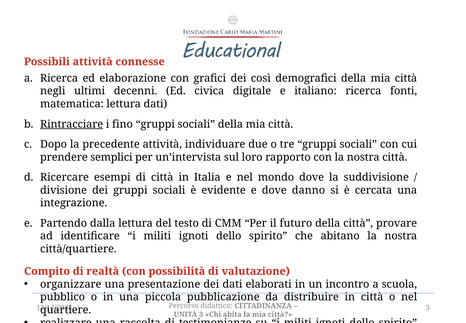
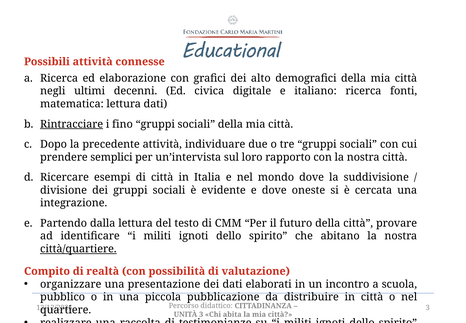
così: così -> alto (261, 78)
danno: danno -> oneste (309, 190)
città/quartiere underline: none -> present (78, 249)
